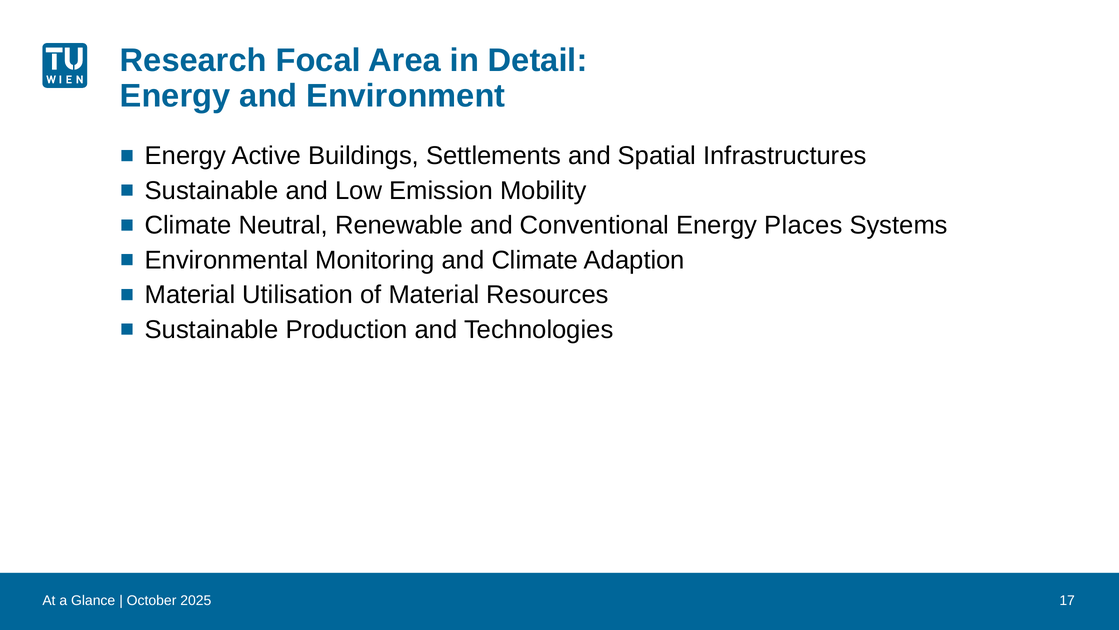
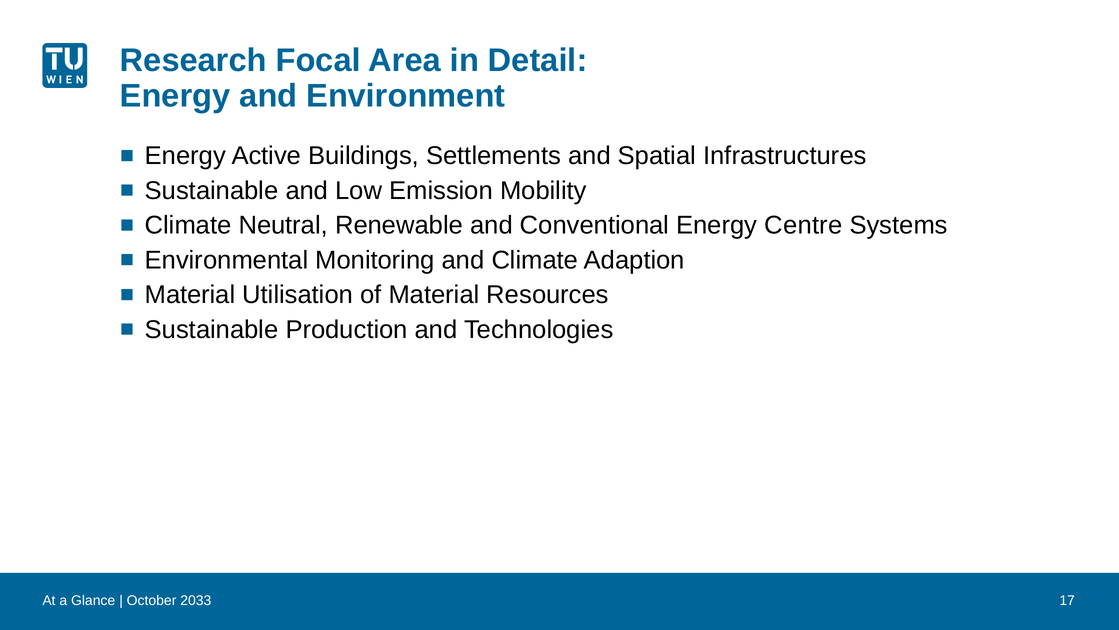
Places: Places -> Centre (803, 225)
2025: 2025 -> 2033 (196, 600)
